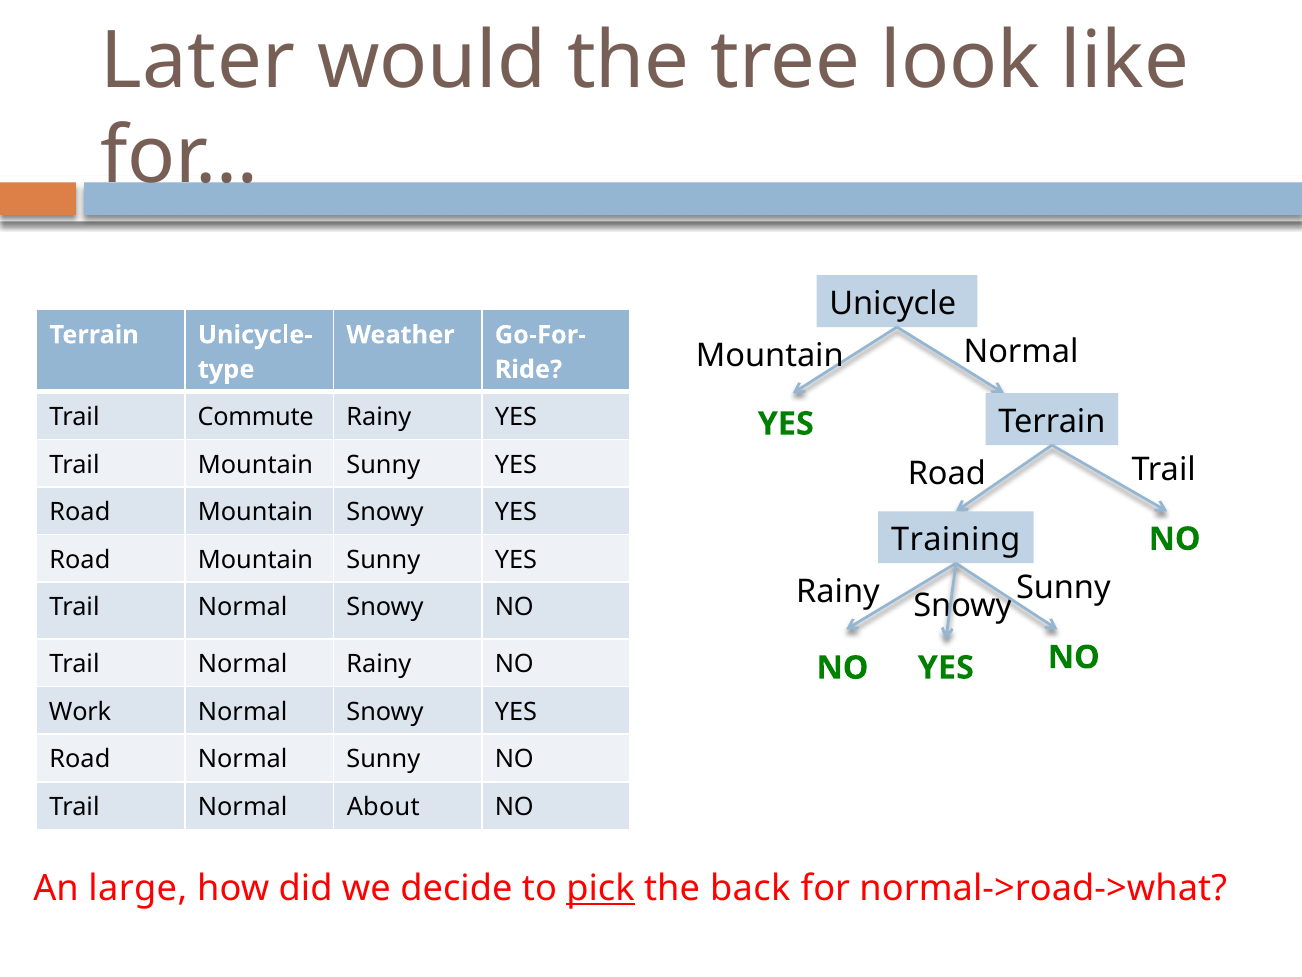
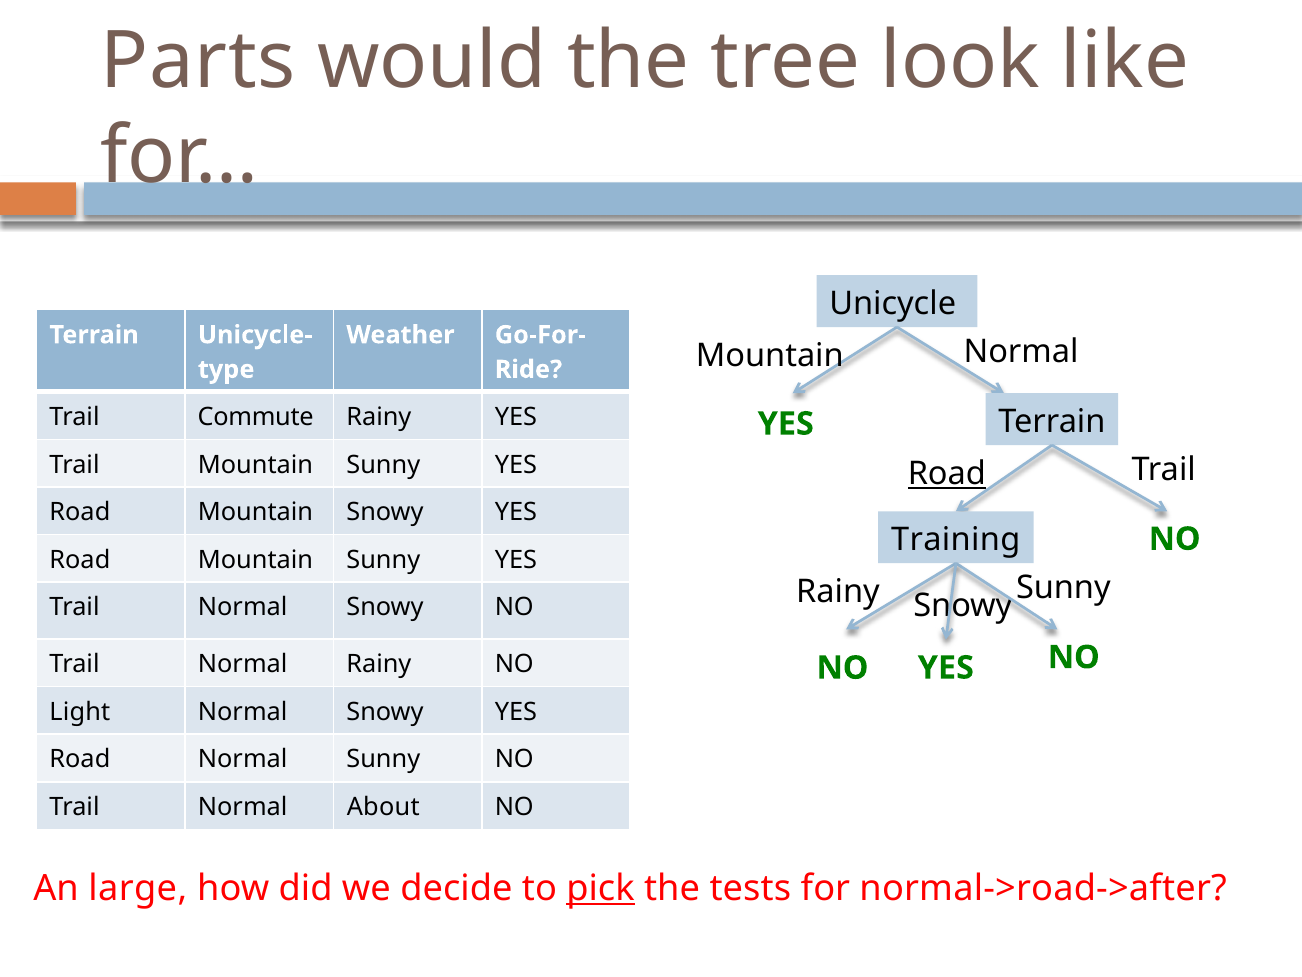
Later: Later -> Parts (198, 61)
Road underline: none -> present (947, 474)
Work: Work -> Light (80, 711)
back: back -> tests (750, 888)
normal->road->what: normal->road->what -> normal->road->after (1043, 888)
